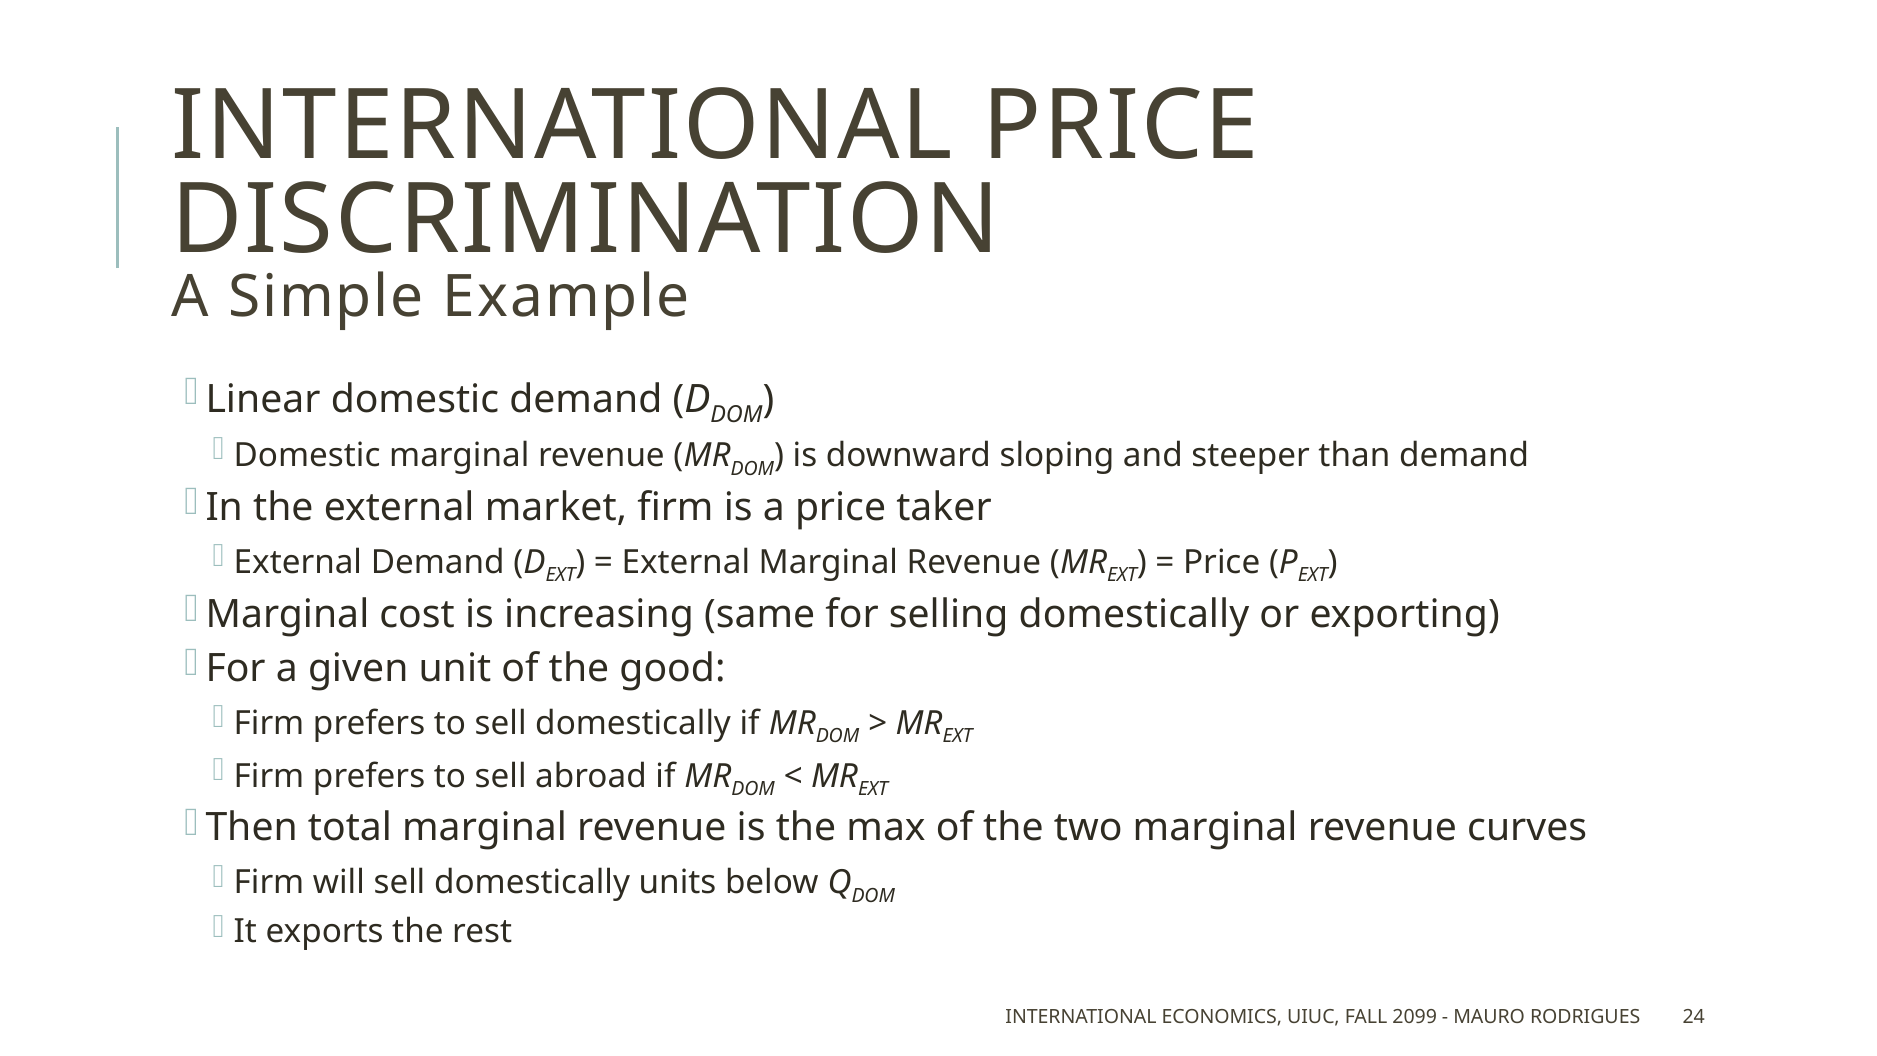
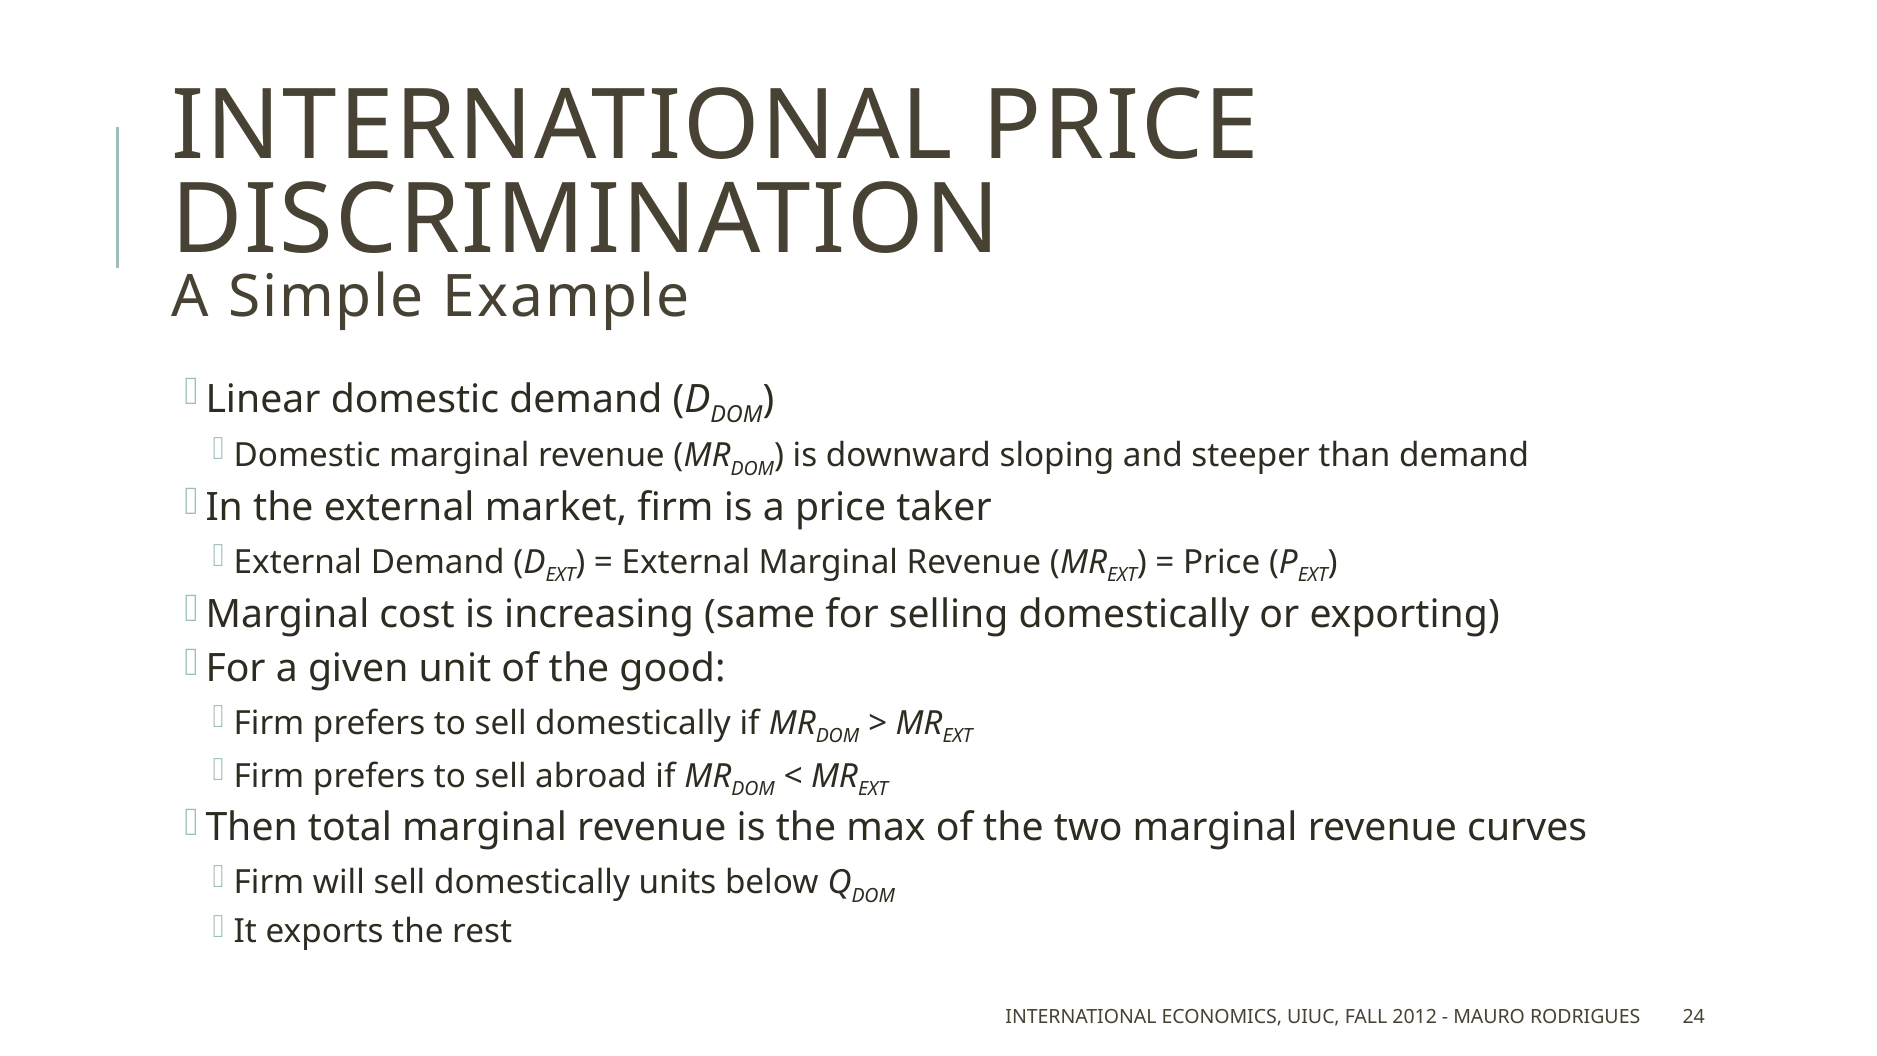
2099: 2099 -> 2012 (1415, 1017)
